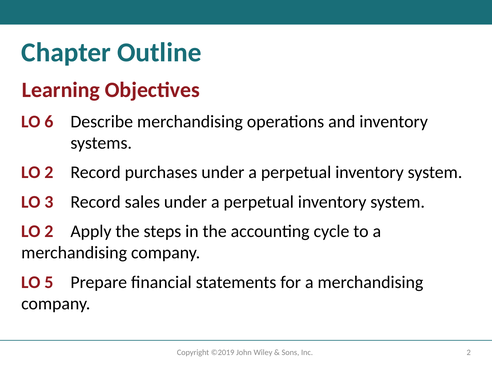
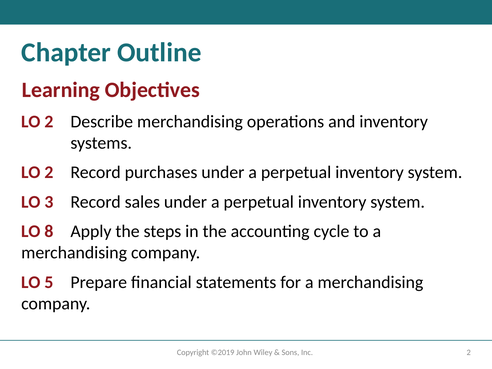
6: 6 -> 2 (49, 122)
2: 2 -> 8 (49, 231)
